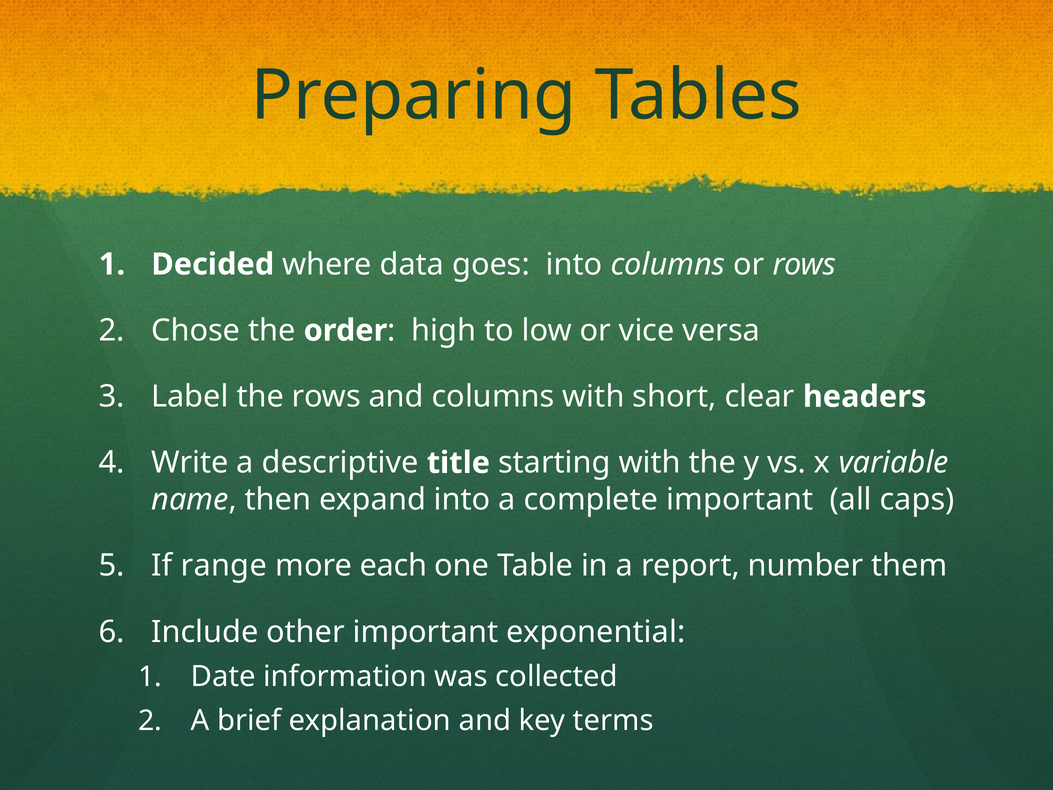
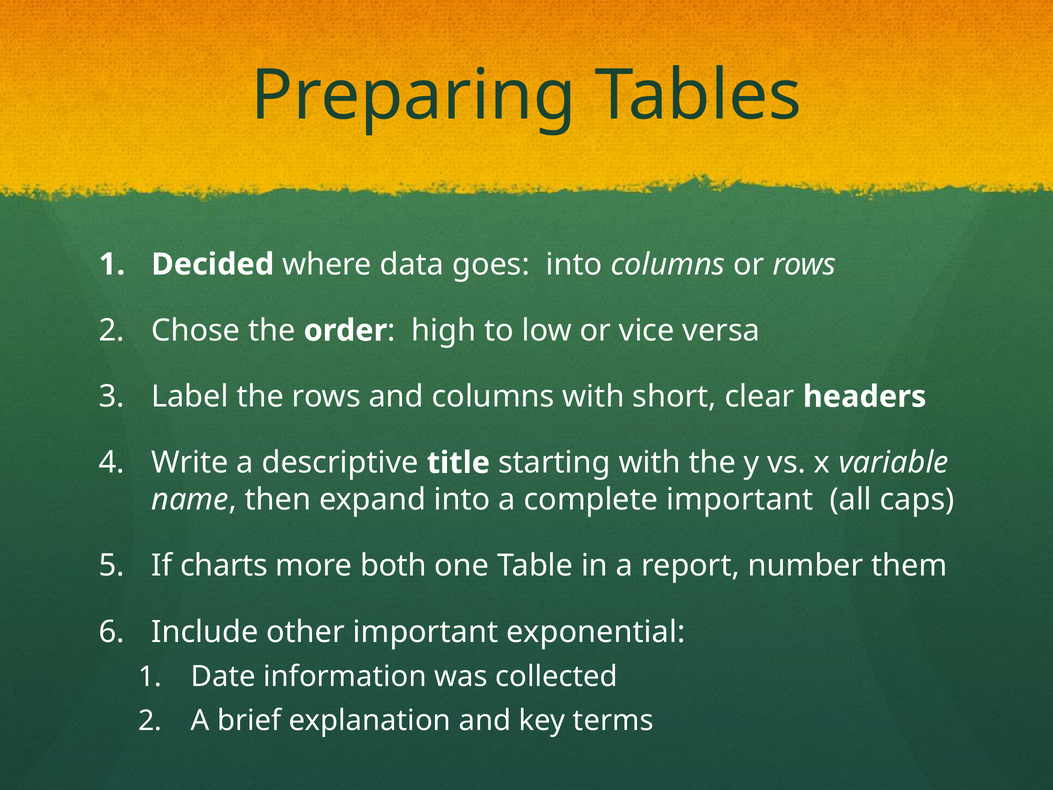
range: range -> charts (224, 566)
each: each -> both (393, 566)
